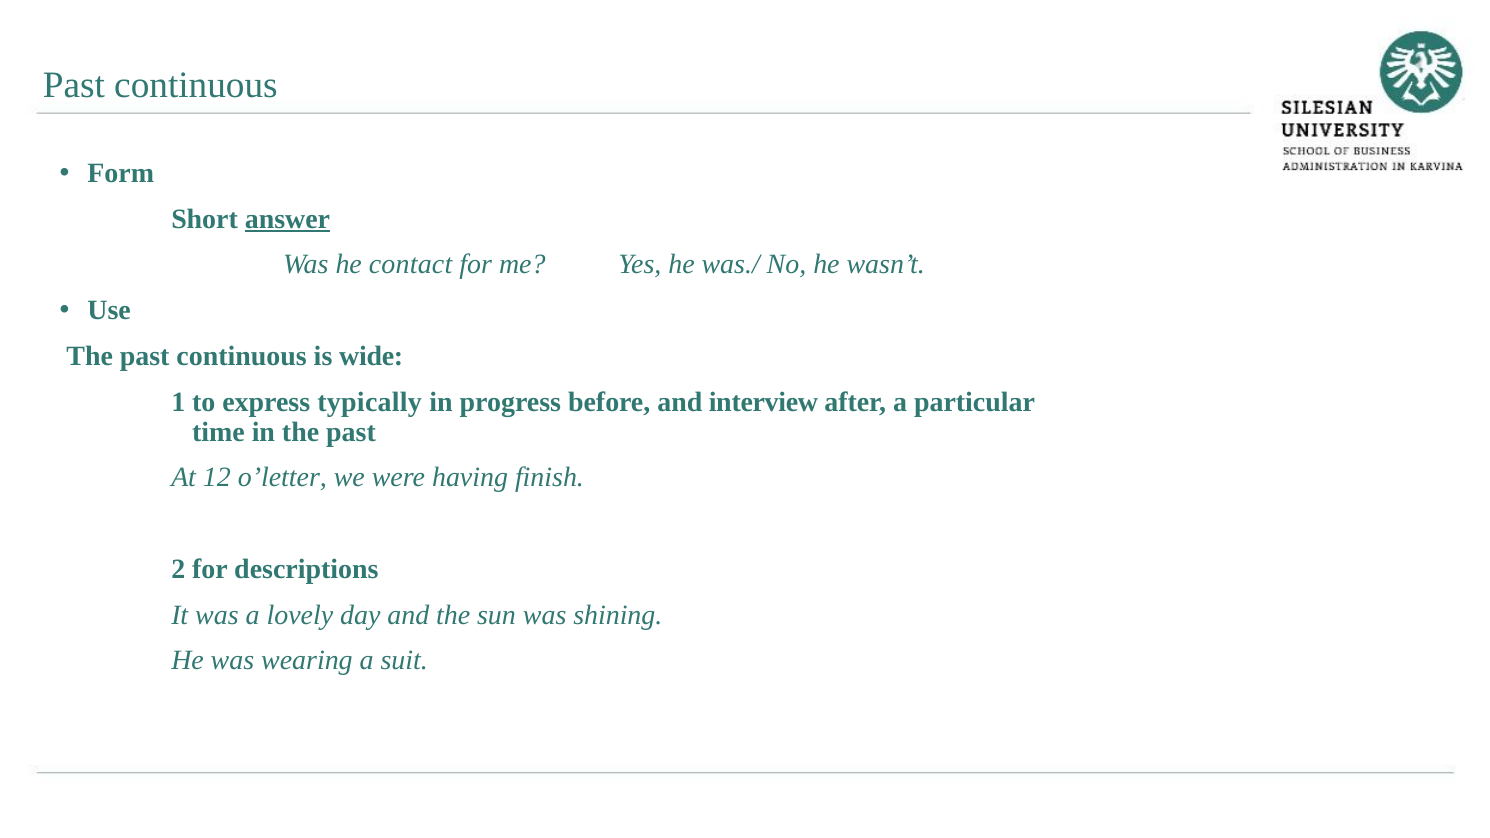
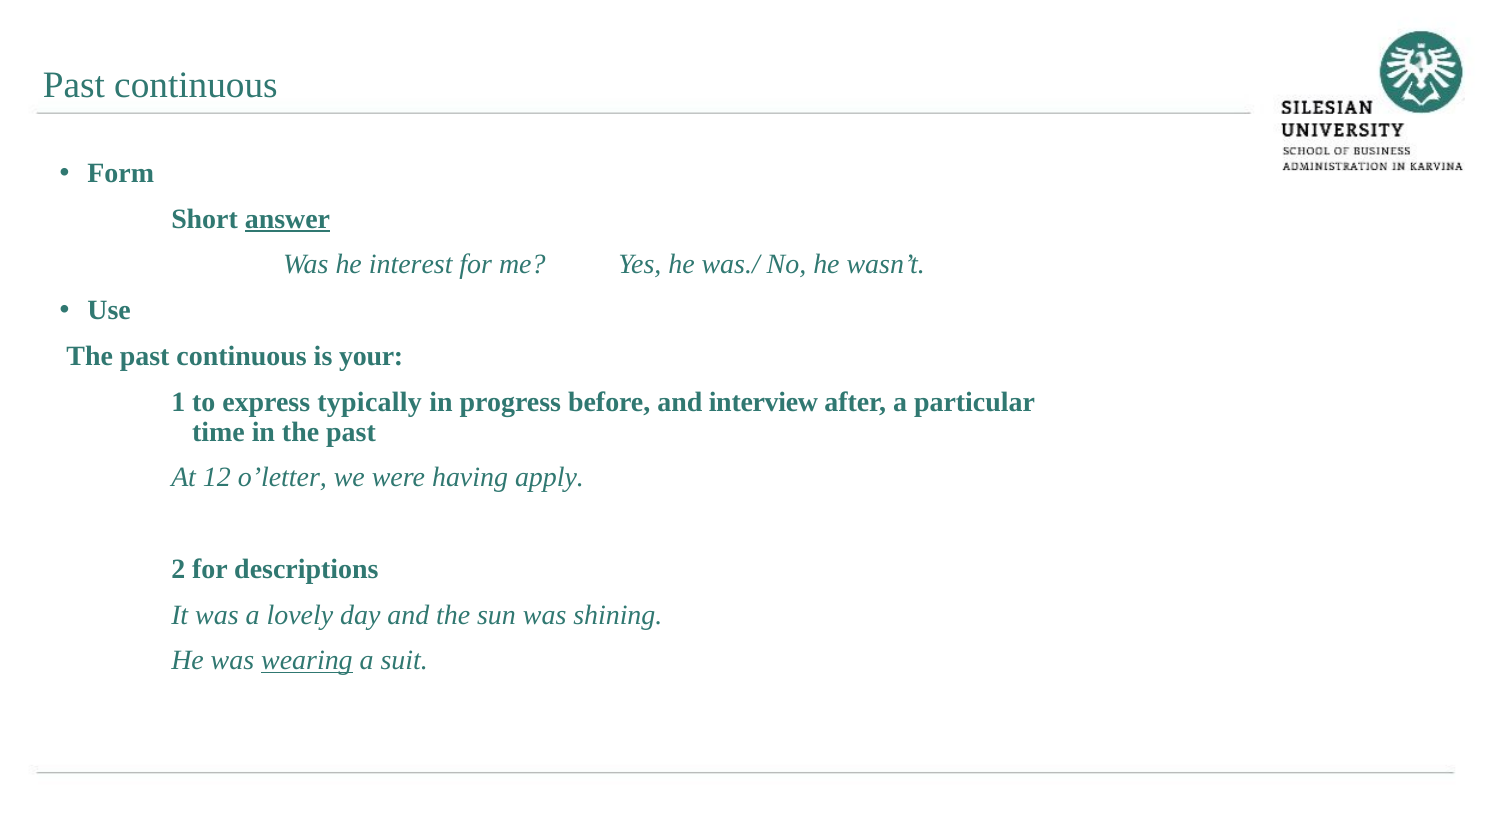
contact: contact -> interest (411, 265)
wide: wide -> your (371, 356)
finish: finish -> apply (549, 478)
wearing underline: none -> present (307, 661)
